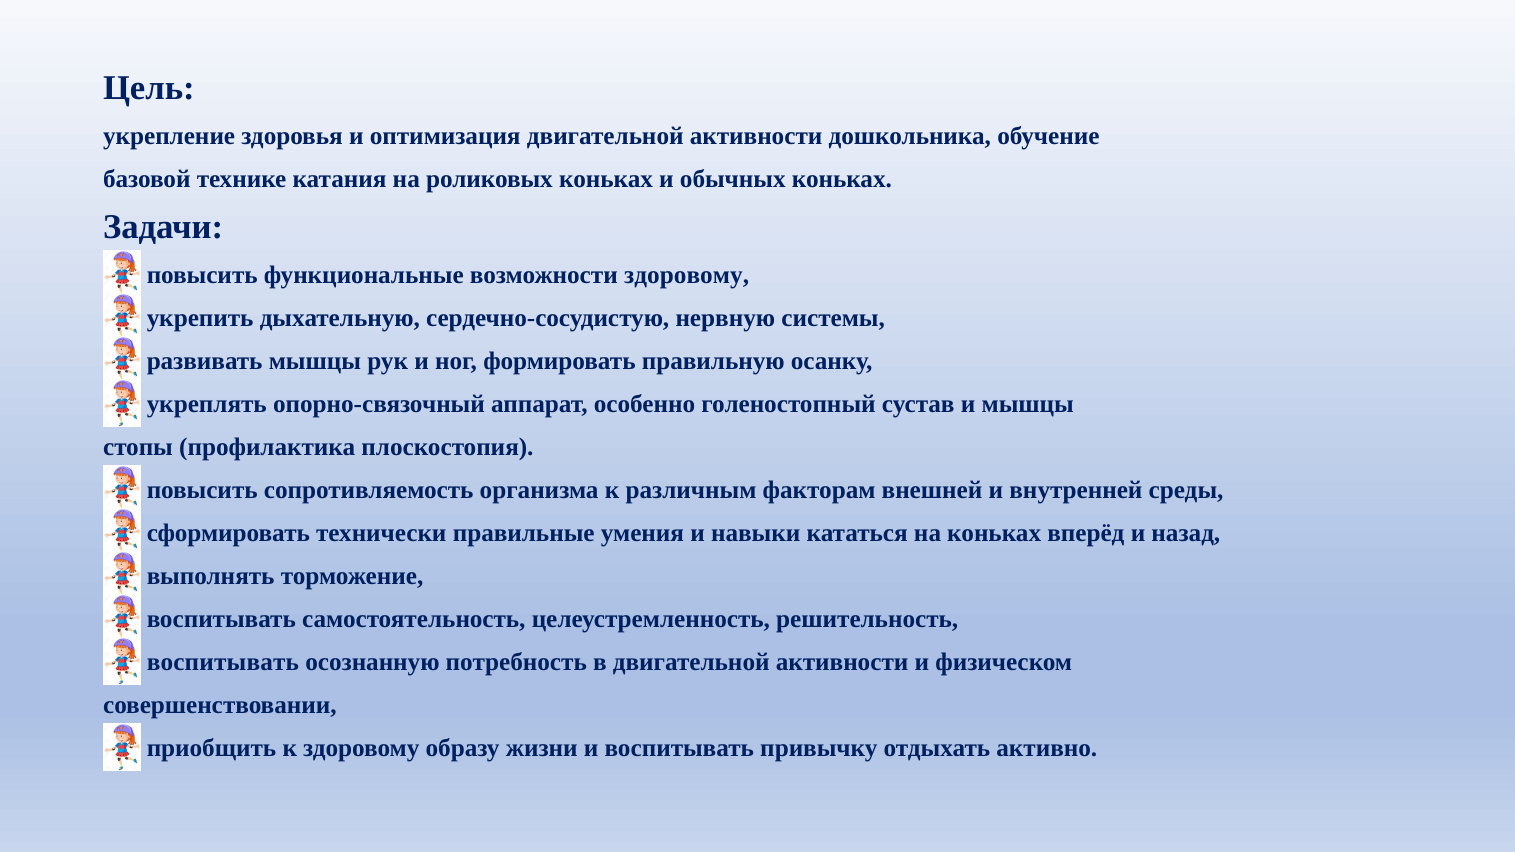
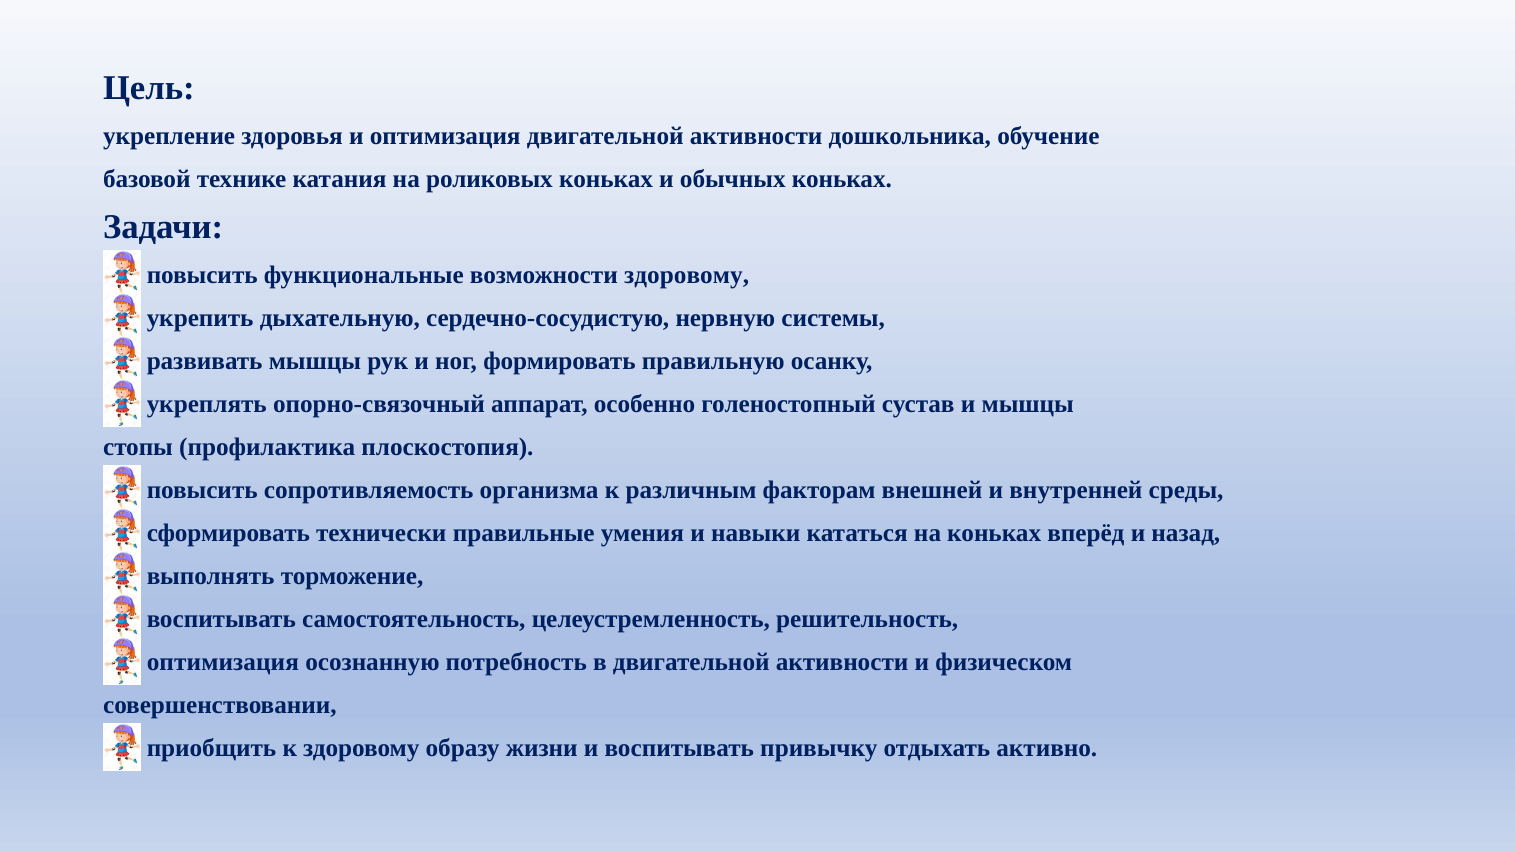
воспитывать: воспитывать -> оптимизация (223, 663)
